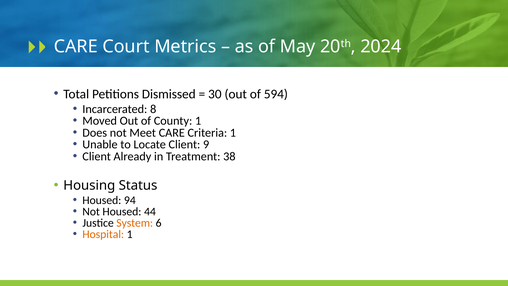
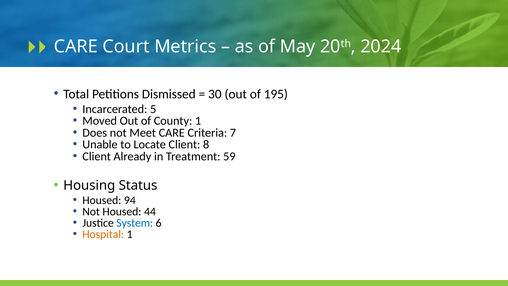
594: 594 -> 195 (276, 94)
8: 8 -> 5 (153, 109)
Criteria 1: 1 -> 7 (233, 133)
9: 9 -> 8 (206, 144)
38: 38 -> 59 (229, 156)
System colour: orange -> blue (135, 223)
